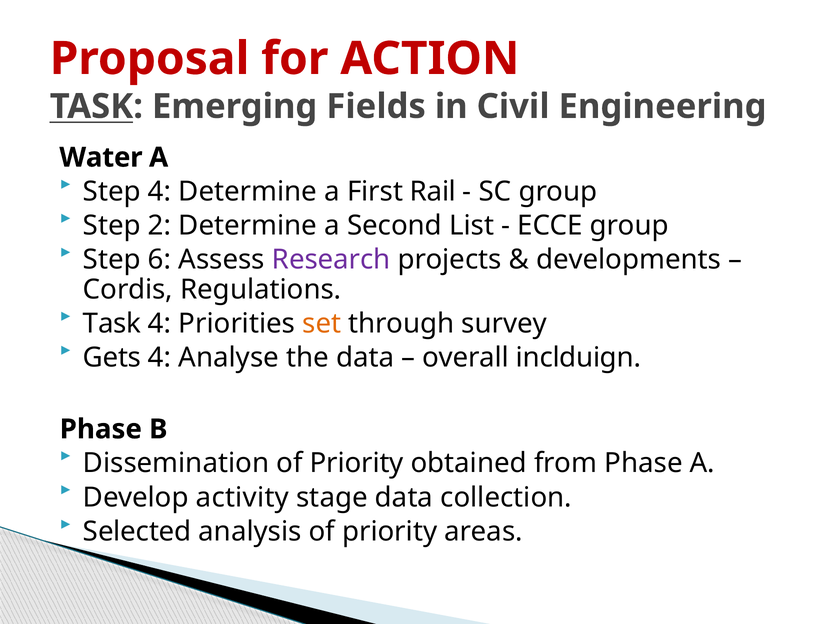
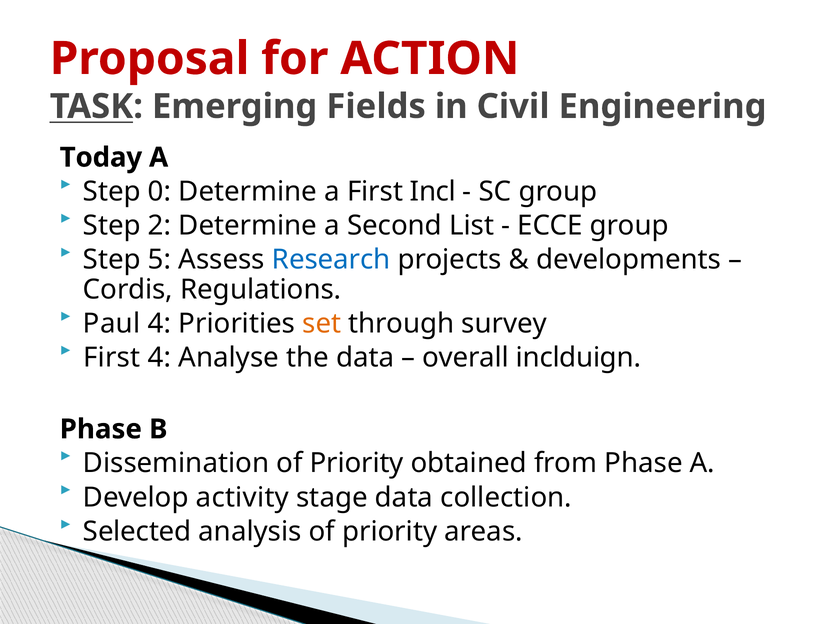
Water: Water -> Today (101, 157)
Step 4: 4 -> 0 (160, 191)
Rail: Rail -> Incl (433, 191)
6: 6 -> 5 (160, 259)
Research colour: purple -> blue (331, 259)
Task: Task -> Paul (112, 323)
Gets: Gets -> First (112, 357)
